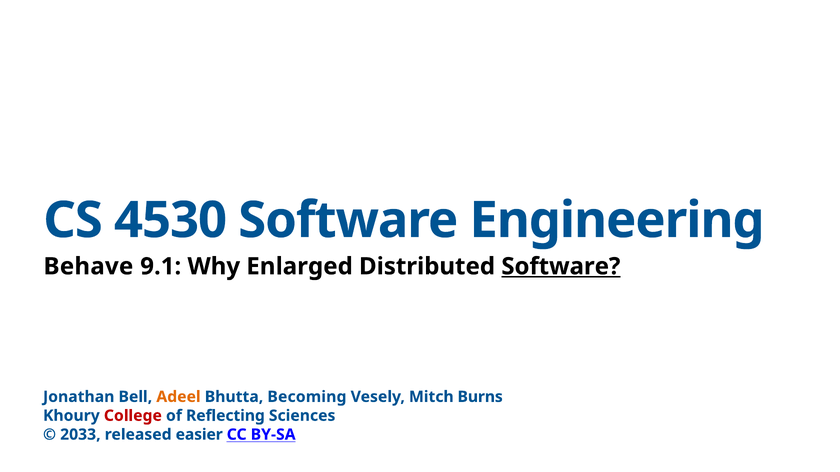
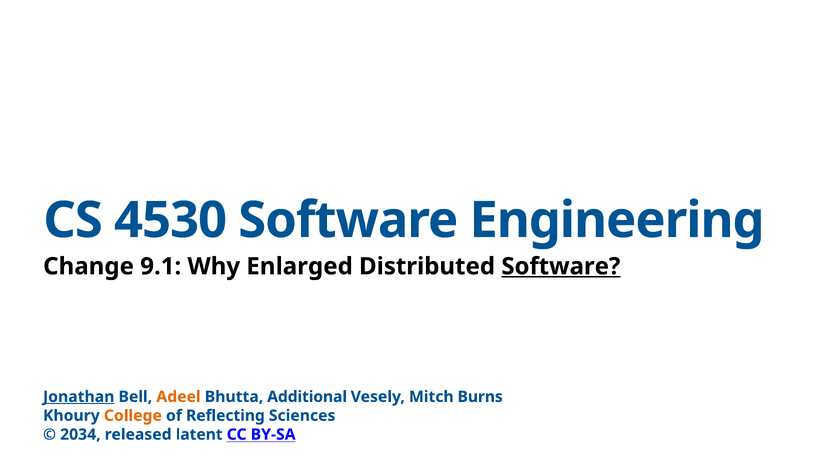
Behave: Behave -> Change (89, 267)
Jonathan underline: none -> present (79, 397)
Becoming: Becoming -> Additional (307, 397)
College colour: red -> orange (133, 416)
2033: 2033 -> 2034 (80, 435)
easier: easier -> latent (199, 435)
